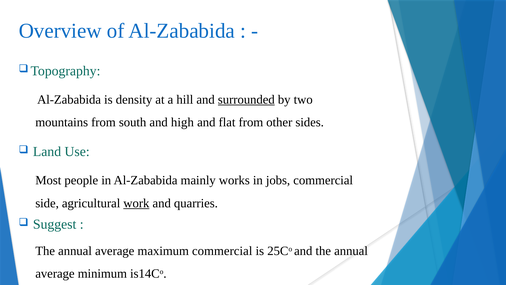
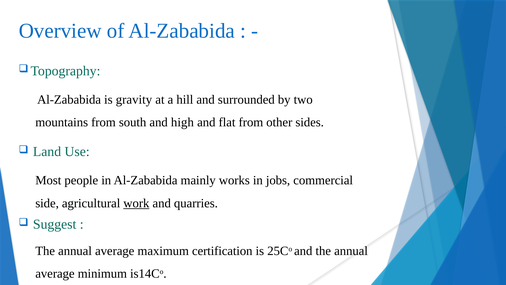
density: density -> gravity (134, 99)
surrounded underline: present -> none (246, 99)
maximum commercial: commercial -> certification (222, 251)
